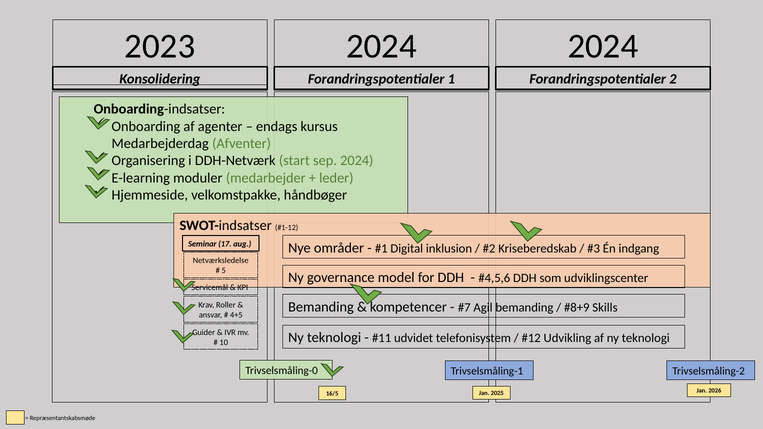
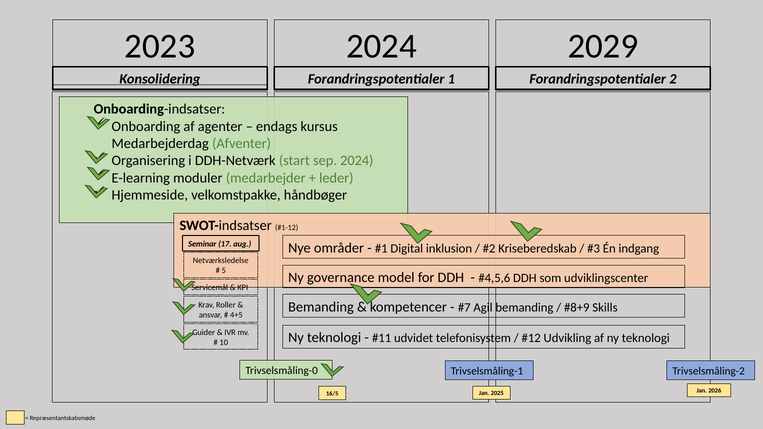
2024 2024: 2024 -> 2029 (603, 46)
